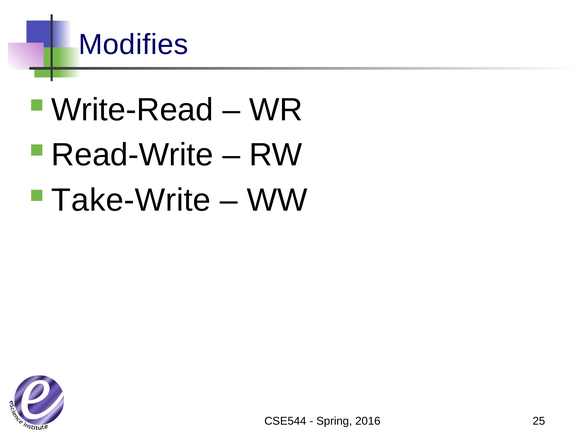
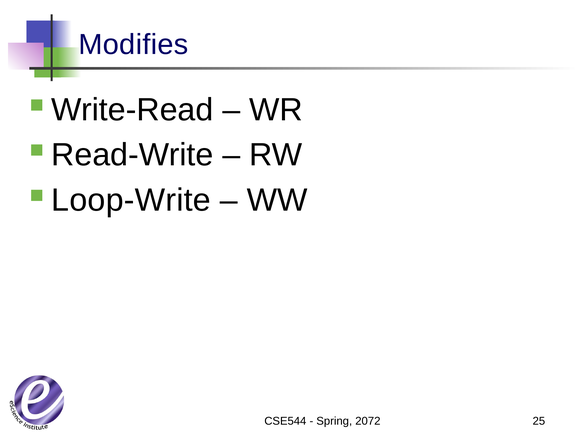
Take-Write: Take-Write -> Loop-Write (131, 200)
2016: 2016 -> 2072 (368, 421)
